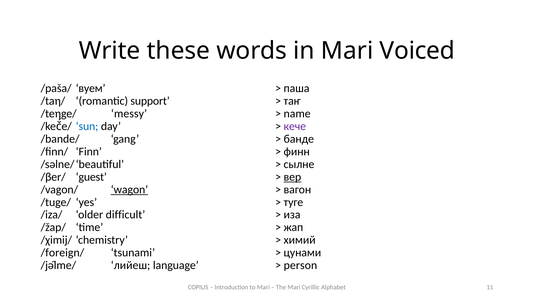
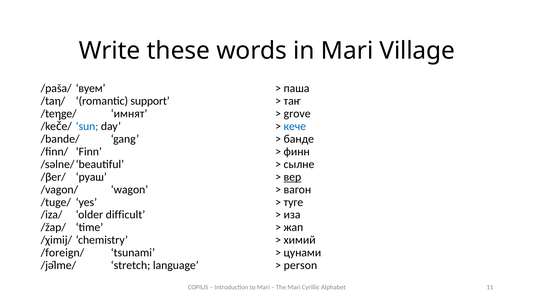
Voiced: Voiced -> Village (417, 51)
messy: messy -> имнят (129, 113)
name: name -> grove (297, 113)
кече colour: purple -> blue (295, 126)
guest: guest -> руаш (91, 176)
wagon underline: present -> none (129, 189)
лийеш: лийеш -> stretch (131, 265)
